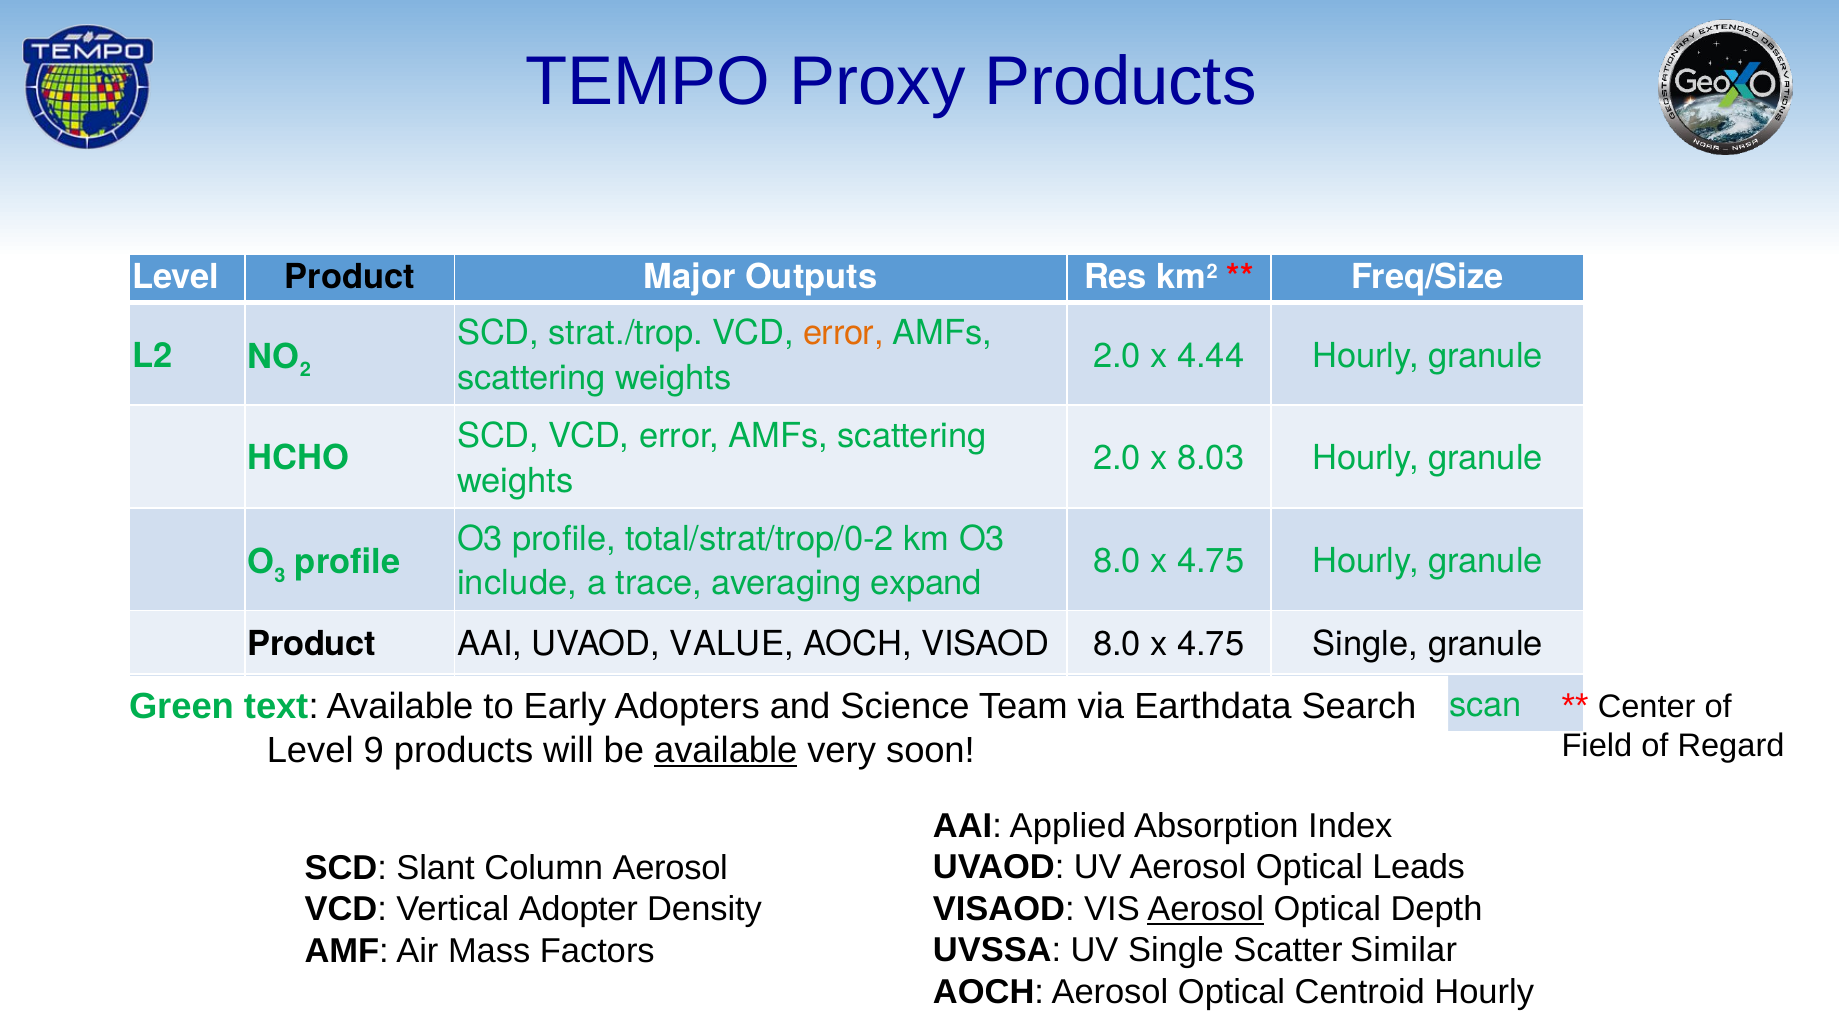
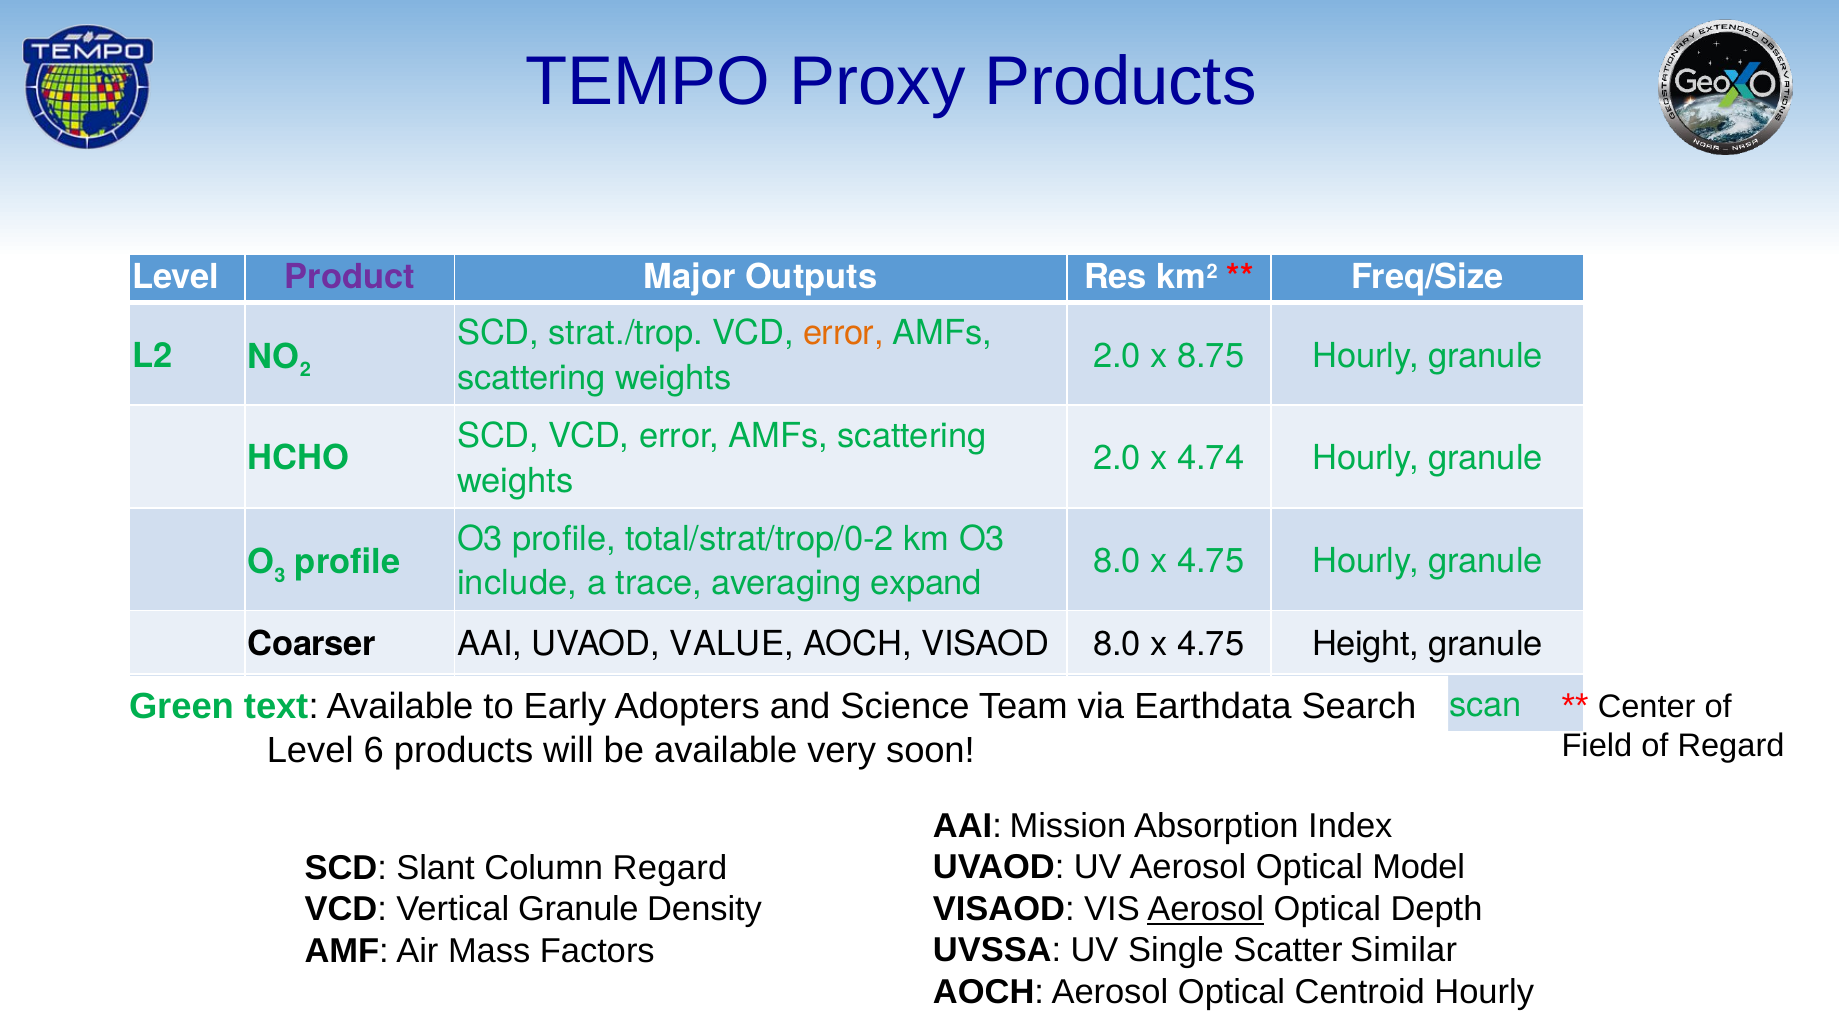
Product colour: black -> purple (350, 277)
4.44: 4.44 -> 8.75 (1211, 356)
8.03: 8.03 -> 4.74 (1211, 459)
Product: Product -> Coarser (312, 644)
4.75 Single: Single -> Height (1366, 644)
9: 9 -> 6 (374, 751)
available underline: present -> none (726, 751)
Applied: Applied -> Mission (1068, 827)
Leads: Leads -> Model (1419, 868)
Column Aerosol: Aerosol -> Regard (670, 868)
Vertical Adopter: Adopter -> Granule (578, 910)
